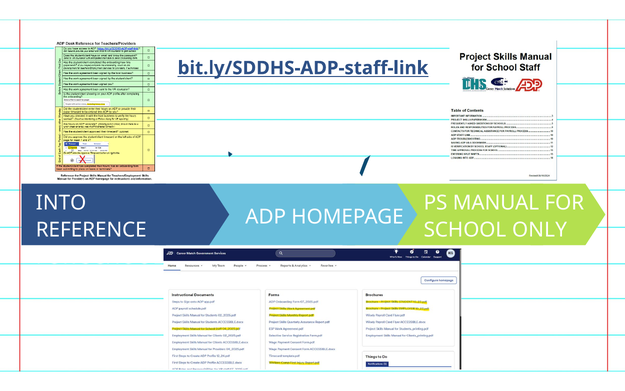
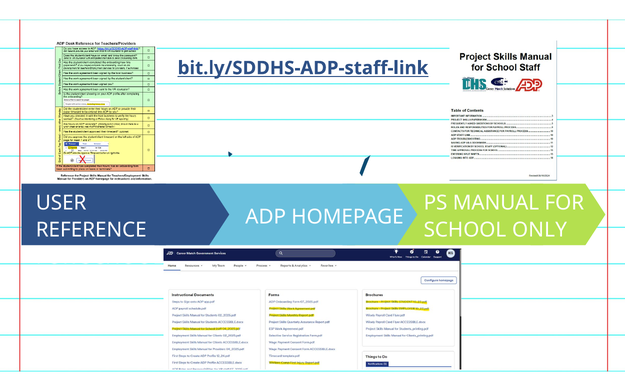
INTO: INTO -> USER (61, 203)
